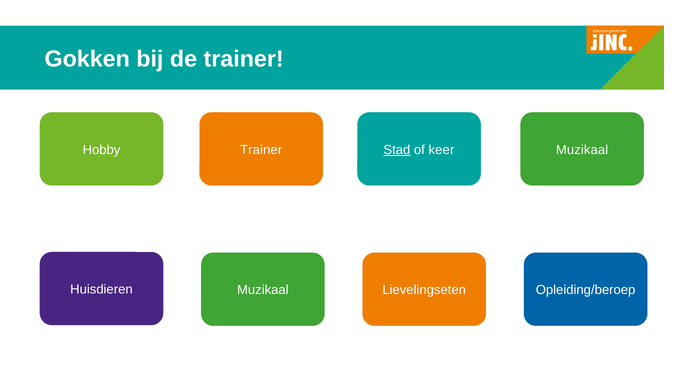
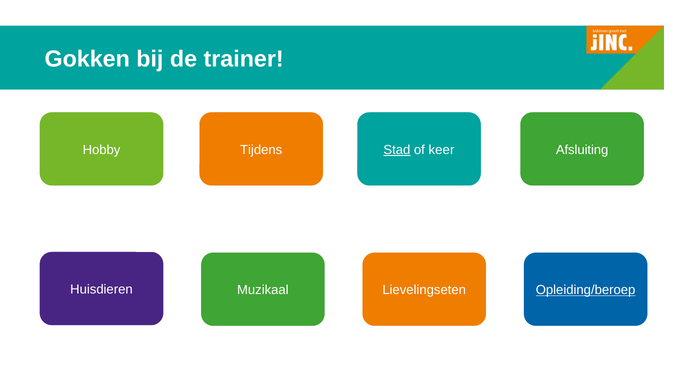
Trainer: Trainer -> Tijdens (261, 150)
Muzikaal: Muzikaal -> Afsluiting (582, 150)
Opleiding/beroep underline: none -> present (586, 291)
